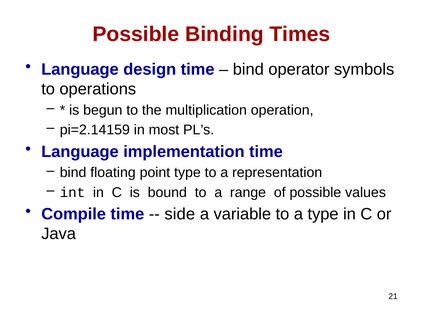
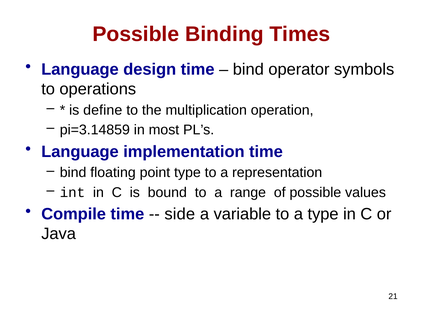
begun: begun -> define (103, 110)
pi=2.14159: pi=2.14159 -> pi=3.14859 (95, 130)
